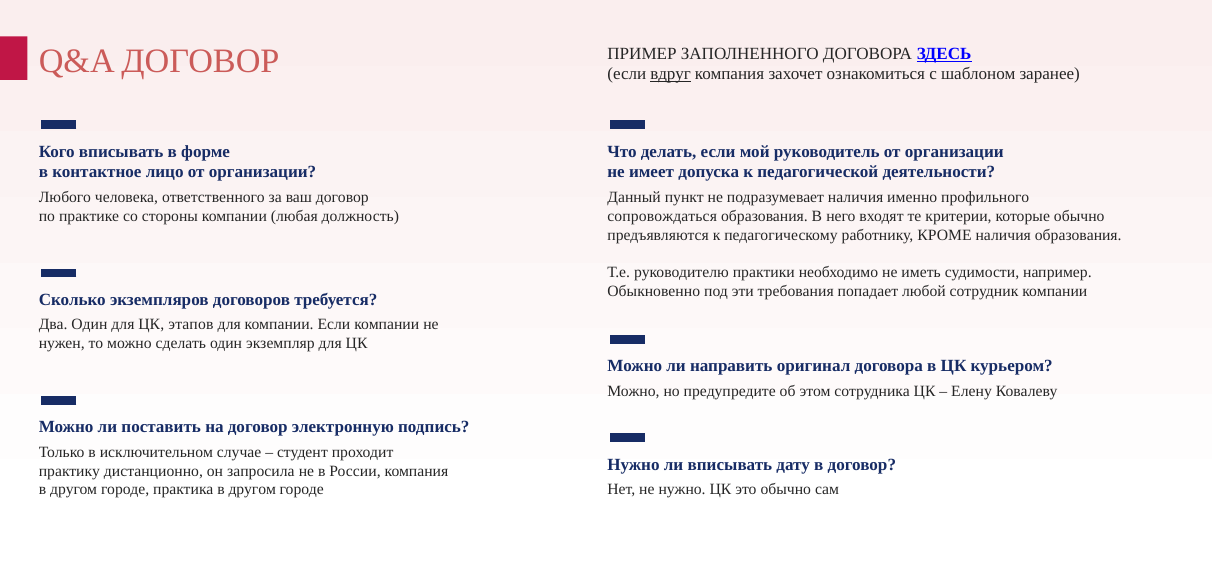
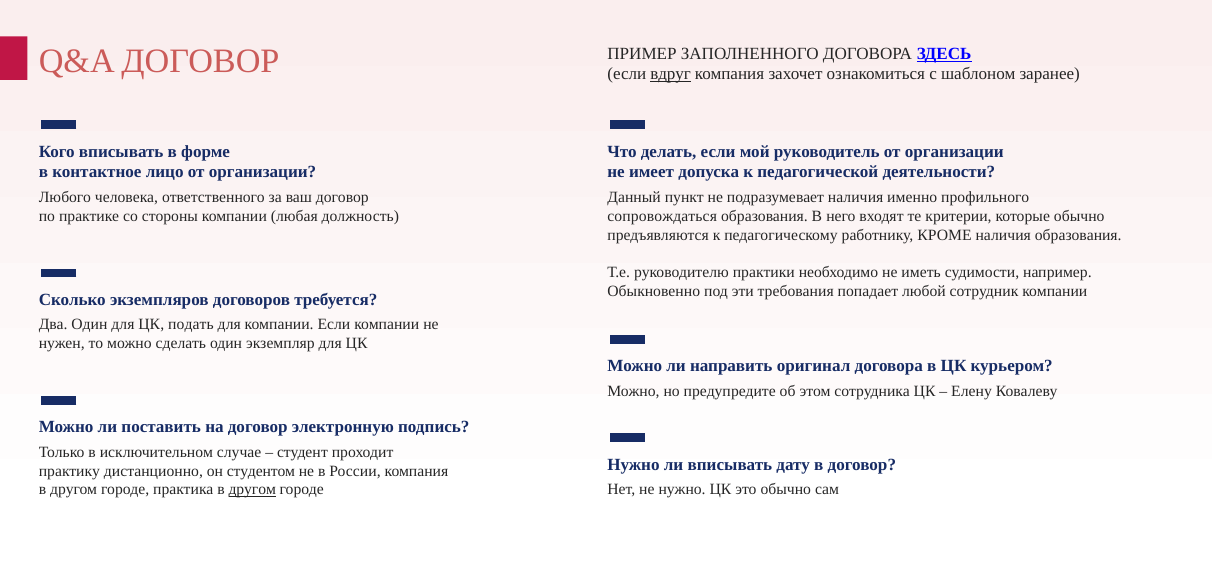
этапов: этапов -> подать (191, 325)
запросила: запросила -> студентом (261, 471)
другом underline: none -> present (252, 490)
